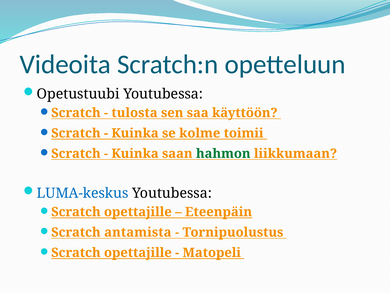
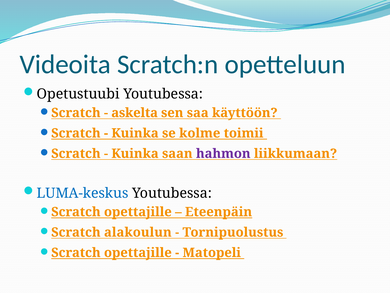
tulosta: tulosta -> askelta (135, 113)
hahmon colour: green -> purple (223, 153)
antamista: antamista -> alakoulun (138, 232)
